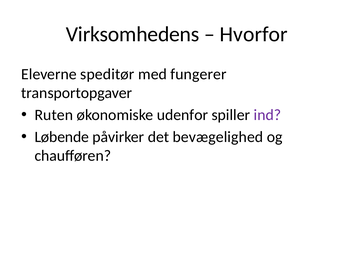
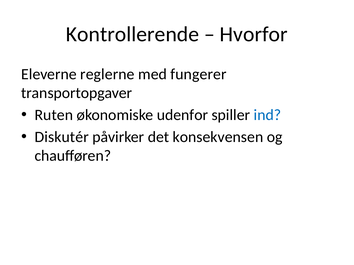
Virksomhedens: Virksomhedens -> Kontrollerende (133, 34)
speditør: speditør -> reglerne (107, 74)
ind colour: purple -> blue (267, 115)
Løbende: Løbende -> Diskutér (62, 137)
bevægelighed: bevægelighed -> konsekvensen (218, 137)
